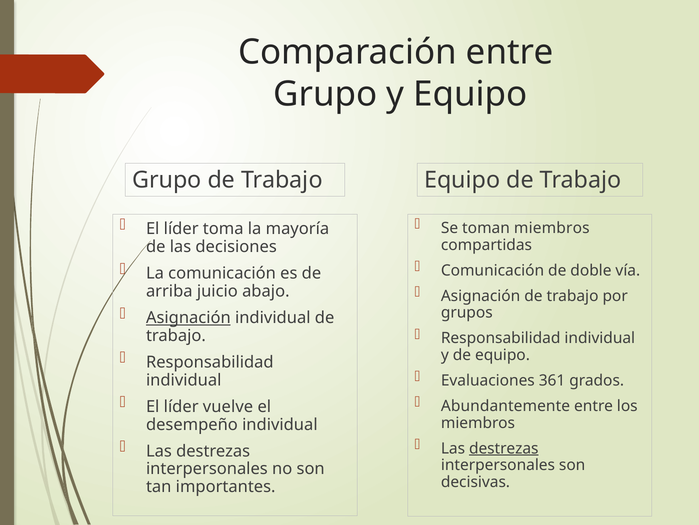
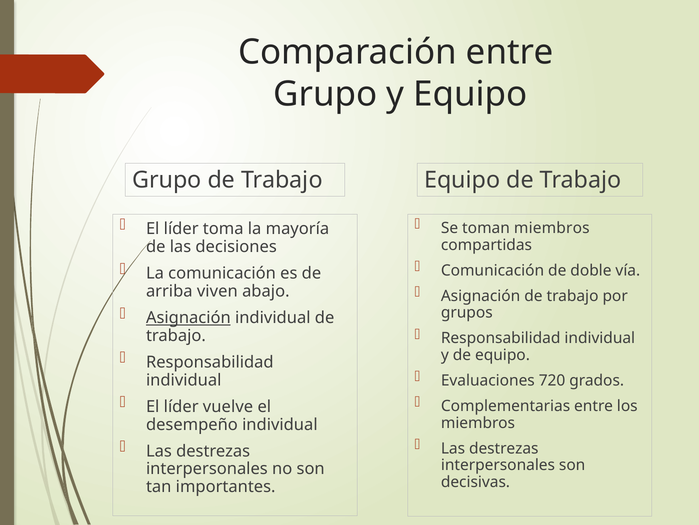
juicio: juicio -> viven (217, 291)
361: 361 -> 720 (552, 380)
Abundantemente: Abundantemente -> Complementarias (506, 406)
destrezas underline: present -> none (504, 448)
